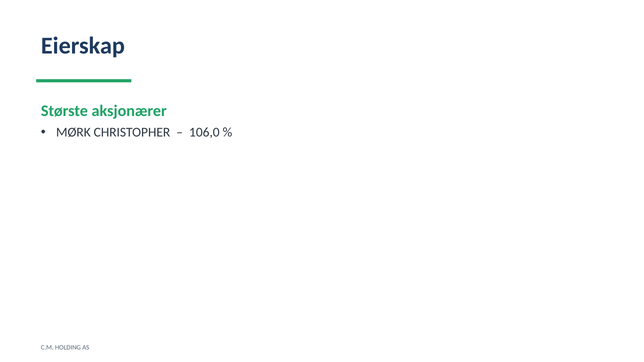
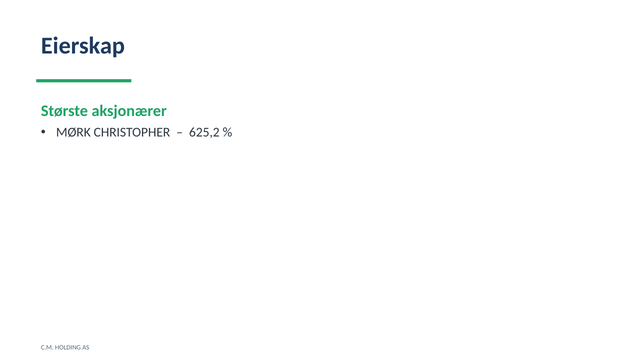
106,0: 106,0 -> 625,2 (204, 132)
